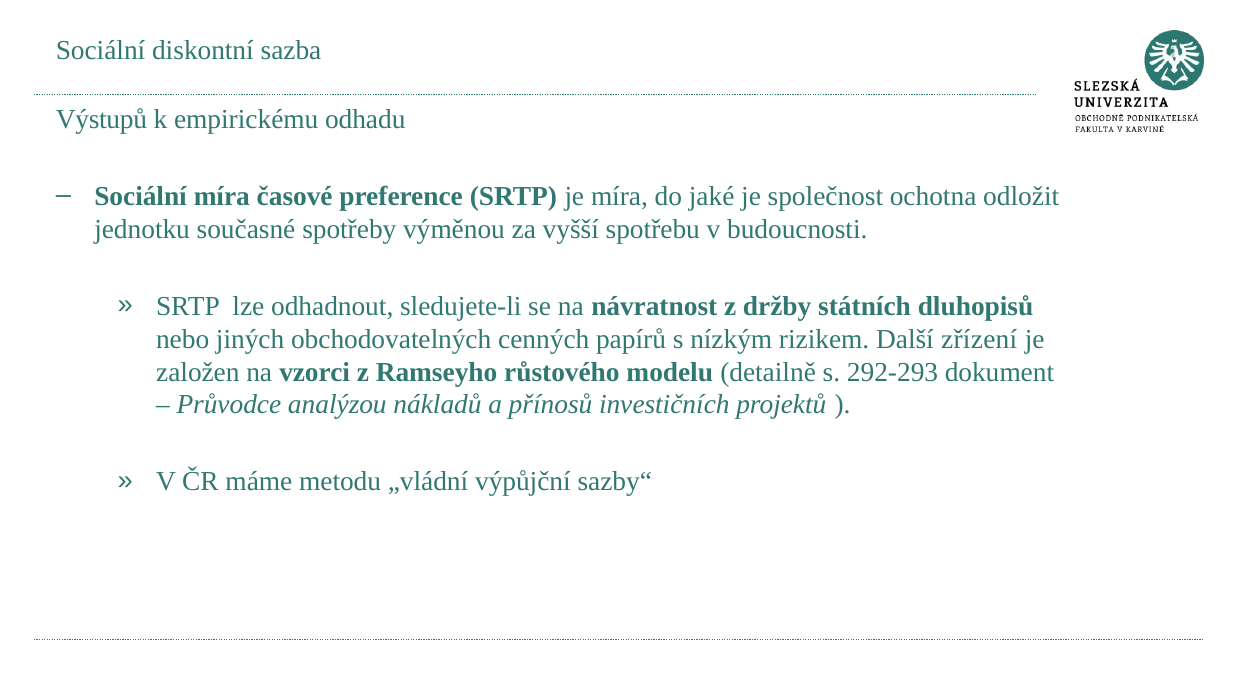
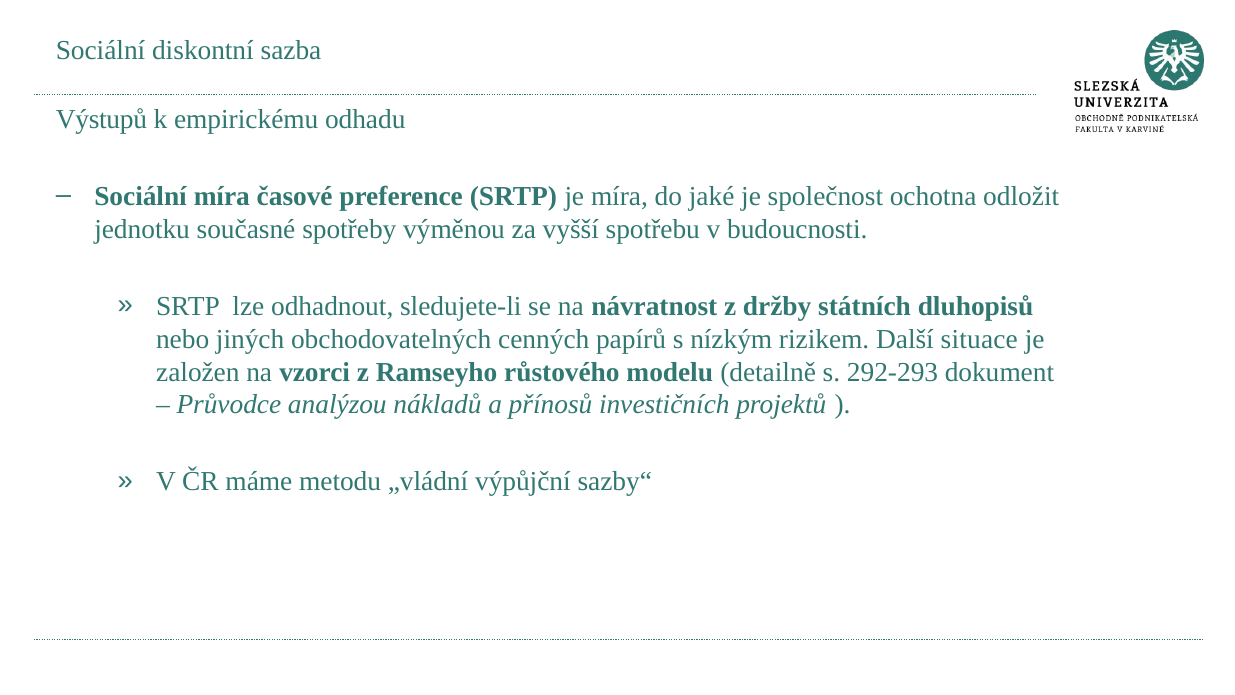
zřízení: zřízení -> situace (979, 339)
